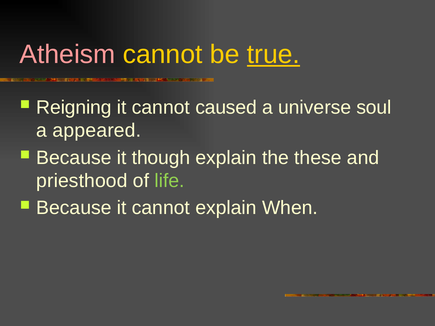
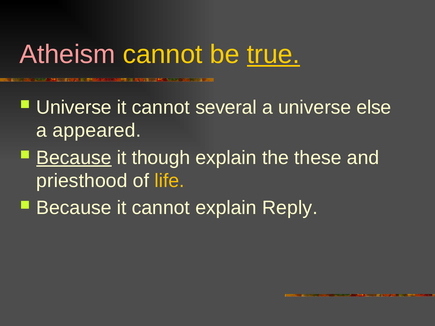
Reigning: Reigning -> Universe (74, 107)
caused: caused -> several (226, 107)
soul: soul -> else (374, 107)
Because underline: none -> present (74, 158)
life colour: light green -> yellow (170, 181)
When: When -> Reply (290, 208)
